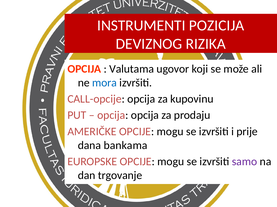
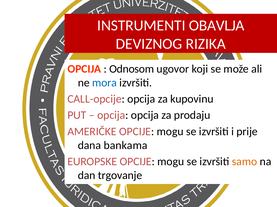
POZICIJA: POZICIJA -> OBAVLJA (217, 26)
Valutama: Valutama -> Odnosom (132, 69)
samo colour: purple -> orange (245, 162)
